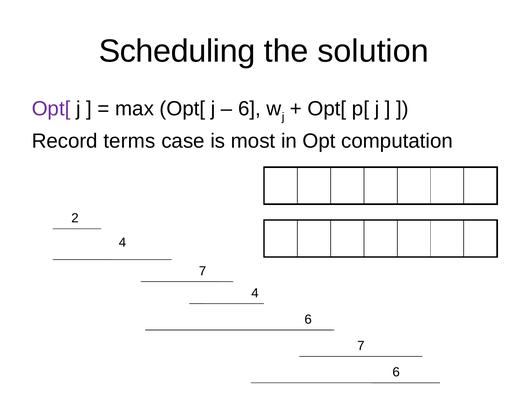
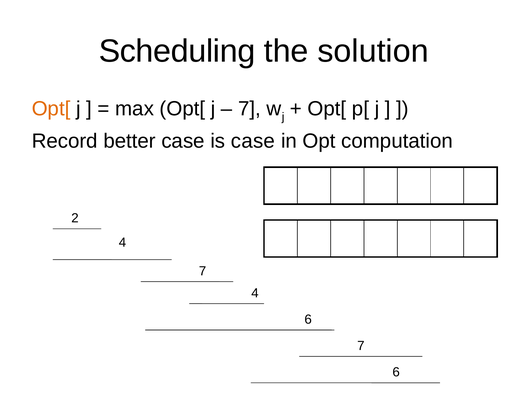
Opt[ colour: purple -> orange (51, 109)
6: 6 -> 7 (249, 109)
terms: terms -> better (130, 141)
is most: most -> case (253, 141)
